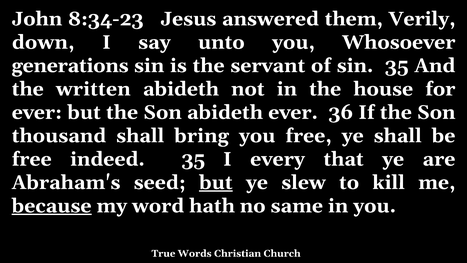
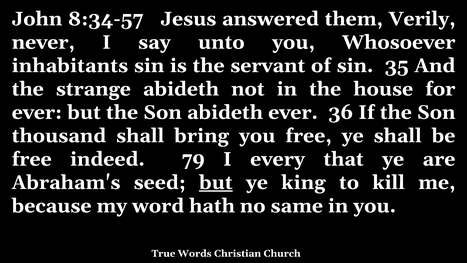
8:34-23: 8:34-23 -> 8:34-57 (106, 19)
down: down -> never (43, 42)
generations: generations -> inhabitants (70, 66)
written: written -> strange (93, 89)
indeed 35: 35 -> 79 (193, 159)
slew: slew -> king (303, 182)
because underline: present -> none (52, 206)
